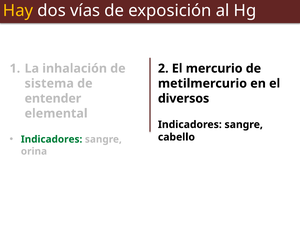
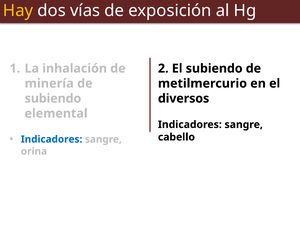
El mercurio: mercurio -> subiendo (214, 68)
sistema: sistema -> minería (49, 83)
entender: entender -> subiendo (53, 98)
Indicadores colour: green -> blue (52, 139)
